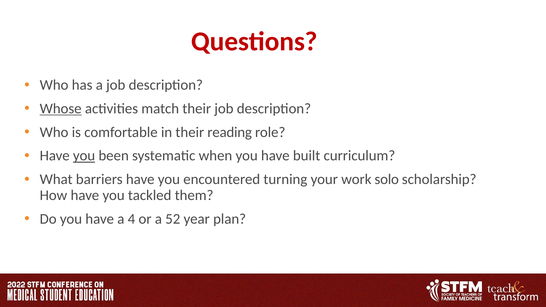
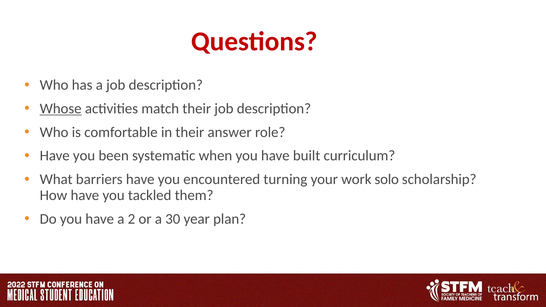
reading: reading -> answer (230, 132)
you underline: present -> none (84, 156)
4: 4 -> 2 (131, 219)
52: 52 -> 30 (173, 219)
